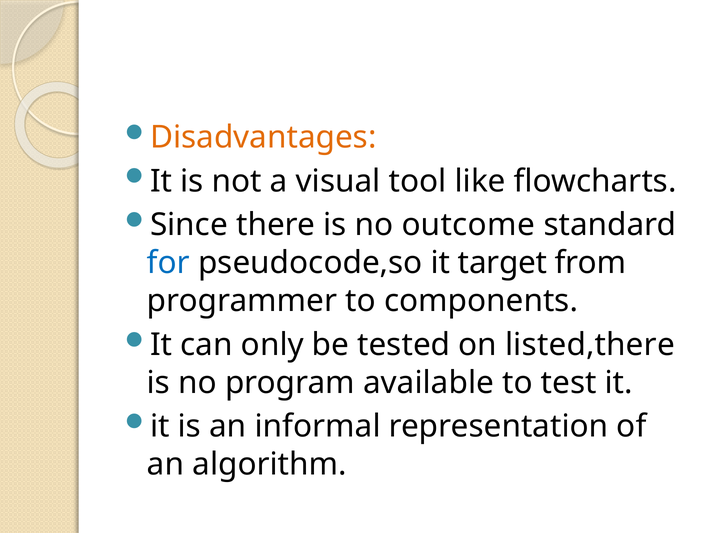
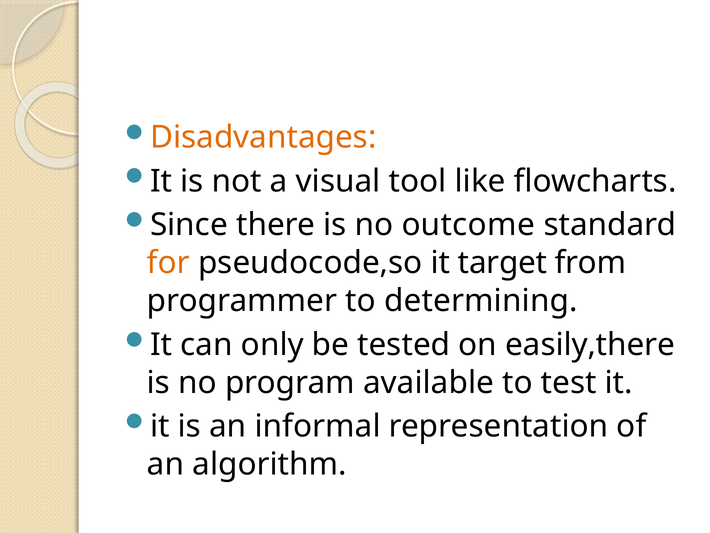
for colour: blue -> orange (168, 263)
components: components -> determining (481, 301)
listed,there: listed,there -> easily,there (590, 344)
